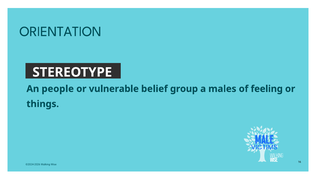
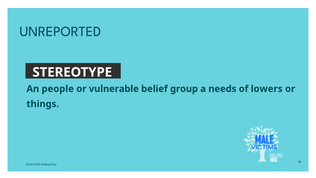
ORIENTATION: ORIENTATION -> UNREPORTED (60, 31)
males: males -> needs (222, 89)
feeling: feeling -> lowers (267, 89)
